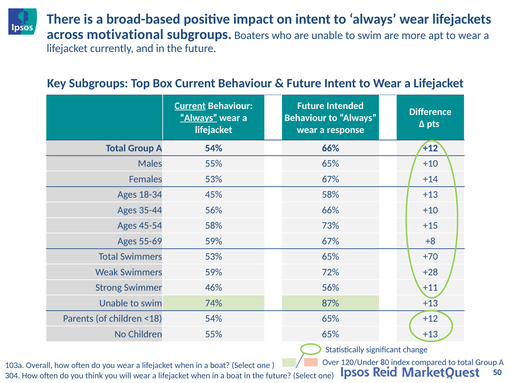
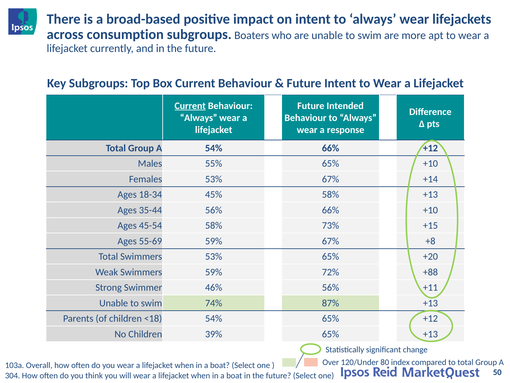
motivational: motivational -> consumption (125, 34)
Always underline: present -> none (199, 118)
+70: +70 -> +20 (430, 256)
+28: +28 -> +88 (430, 272)
Children 55%: 55% -> 39% (214, 334)
